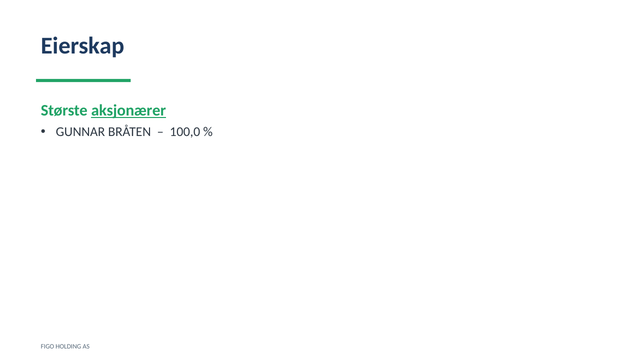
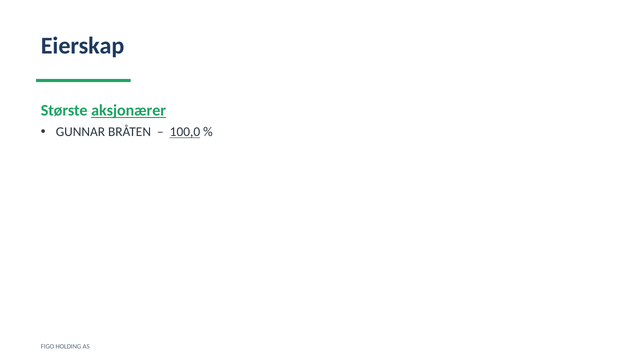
100,0 underline: none -> present (185, 132)
